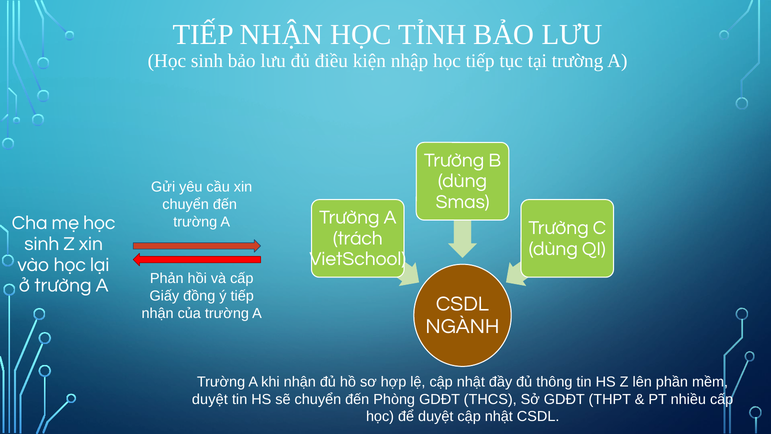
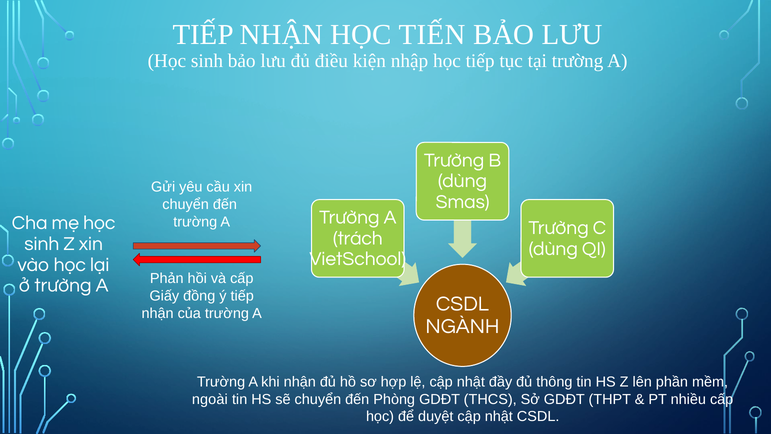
TỈNH: TỈNH -> TIẾN (432, 35)
duyệt: duyệt -> ngoài (210, 399)
